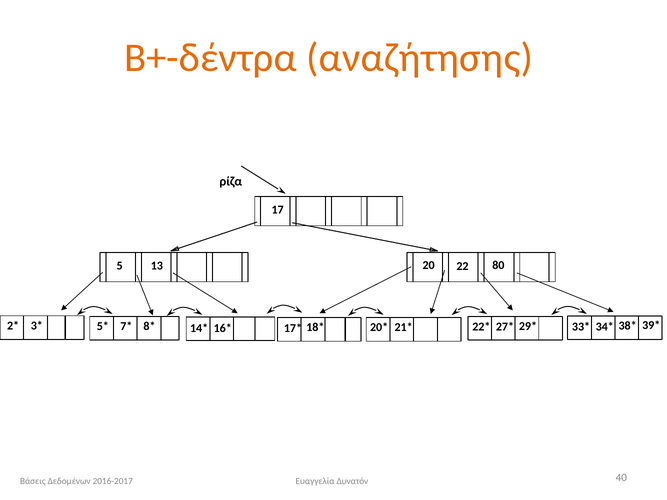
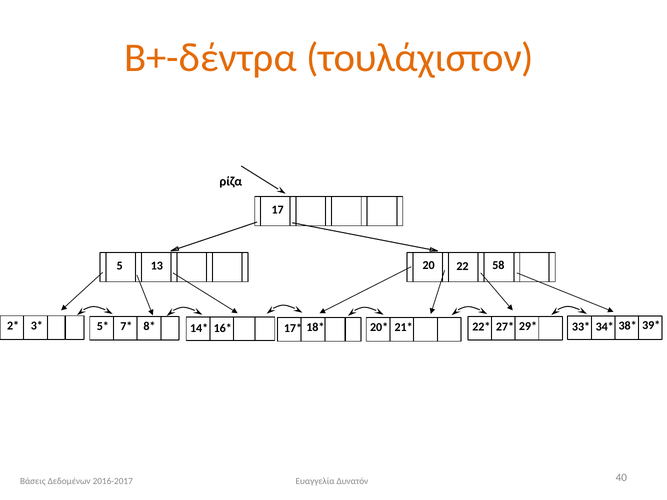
αναζήτησης: αναζήτησης -> τουλάχιστον (420, 58)
80: 80 -> 58 (498, 265)
